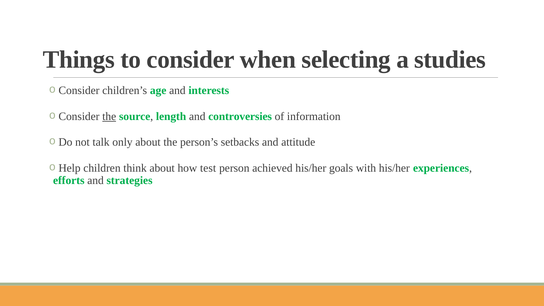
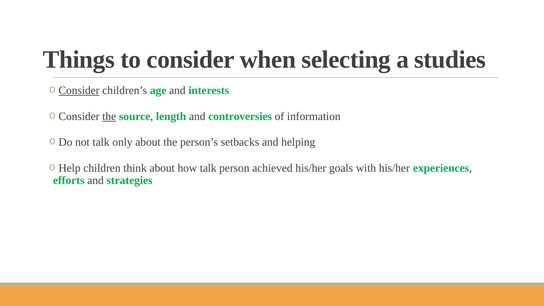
Consider underline: none -> present (79, 90)
attitude: attitude -> helping (298, 142)
how test: test -> talk (208, 168)
